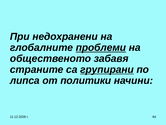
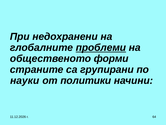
забавя: забавя -> форми (111, 58)
групирани underline: present -> none (107, 69)
липса: липса -> науки (25, 80)
